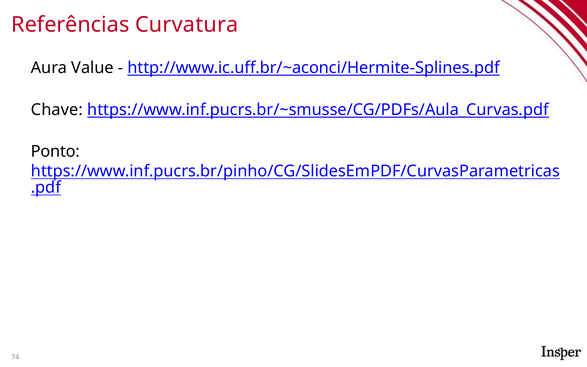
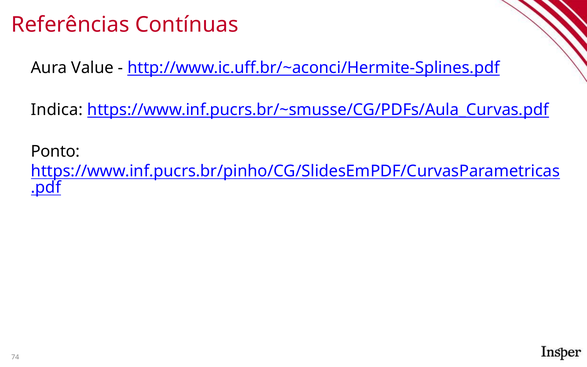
Curvatura: Curvatura -> Contínuas (187, 25)
Chave: Chave -> Indica (57, 110)
